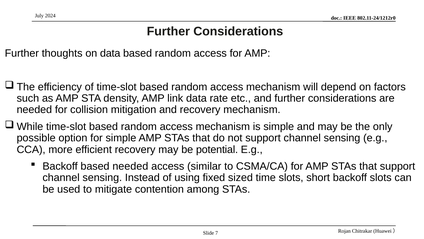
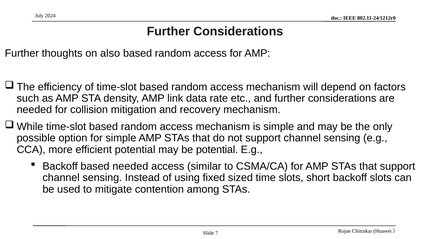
on data: data -> also (110, 53)
efficient recovery: recovery -> potential (135, 149)
